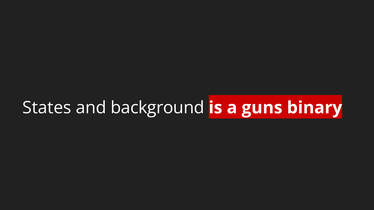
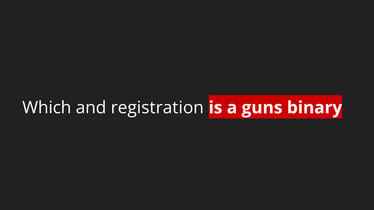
States: States -> Which (47, 108)
background: background -> registration (157, 108)
